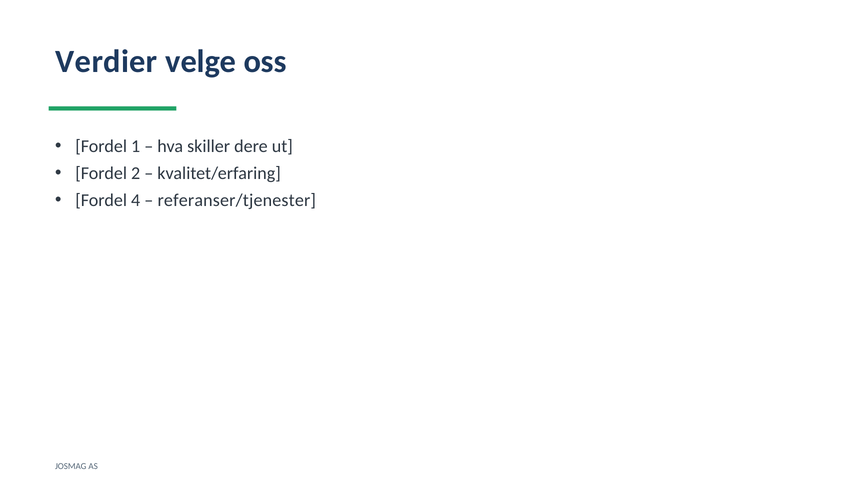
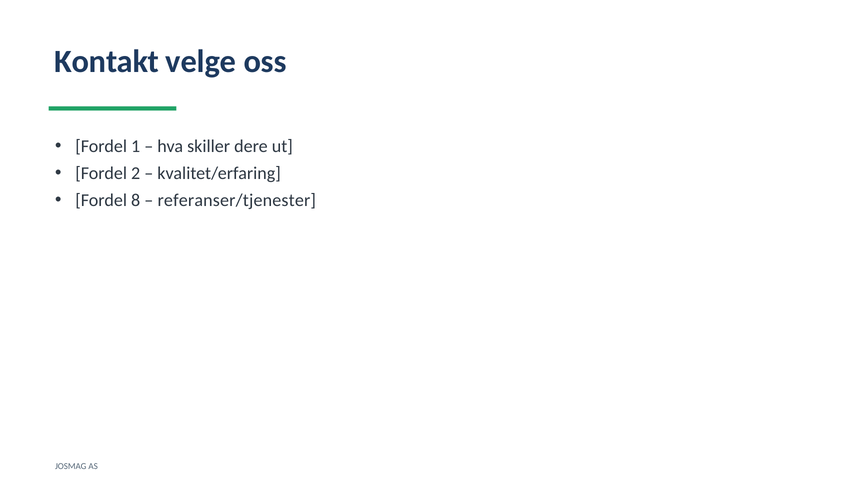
Verdier: Verdier -> Kontakt (107, 62)
4: 4 -> 8 (136, 201)
